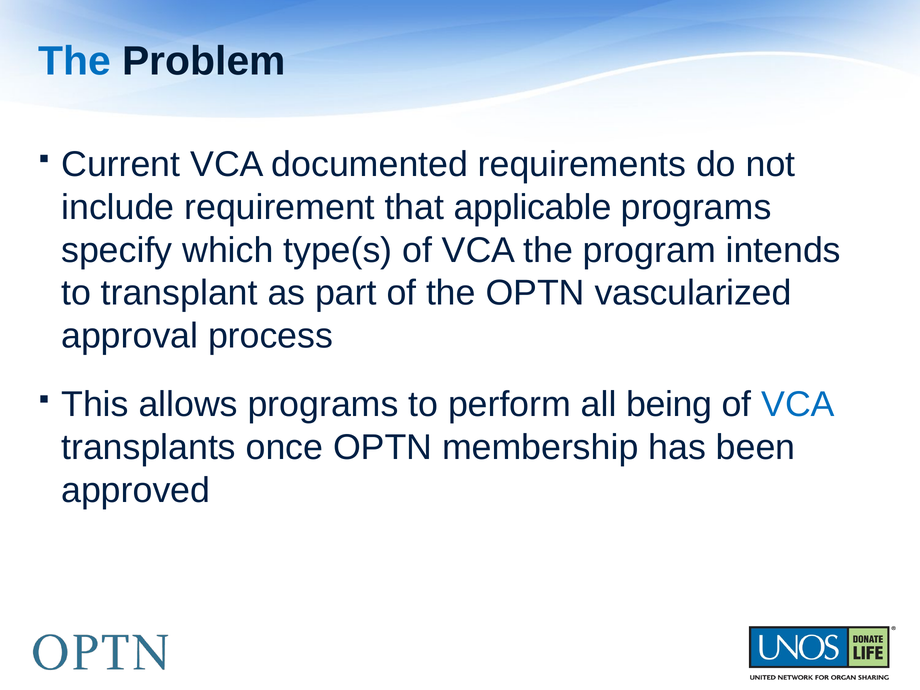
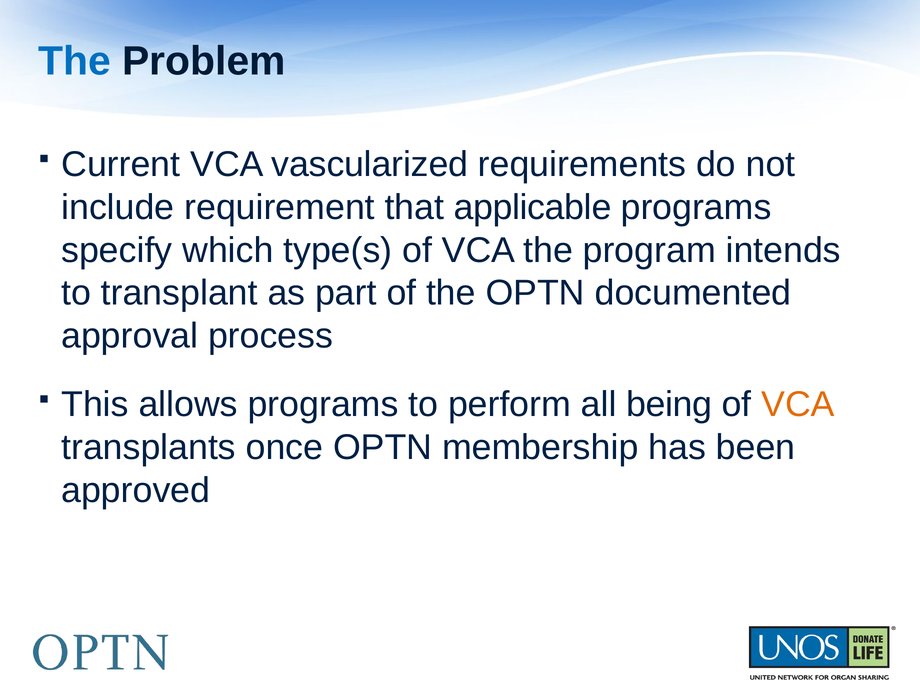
documented: documented -> vascularized (370, 164)
vascularized: vascularized -> documented (693, 293)
VCA colour: blue -> orange (798, 405)
